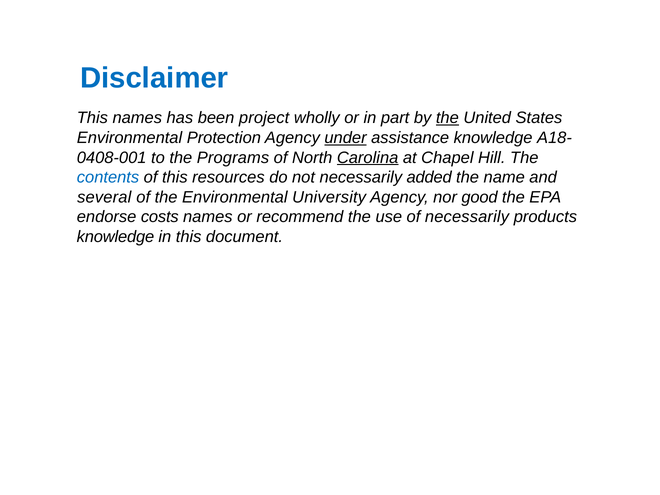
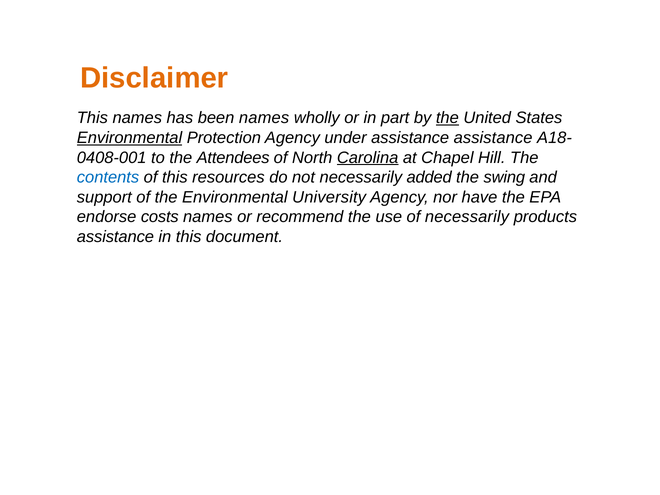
Disclaimer colour: blue -> orange (154, 78)
been project: project -> names (264, 118)
Environmental underline: none -> present (130, 138)
under underline: present -> none (346, 138)
assistance knowledge: knowledge -> assistance (493, 138)
Programs: Programs -> Attendees (233, 158)
name: name -> swing (504, 177)
several: several -> support (104, 197)
good: good -> have (479, 197)
knowledge: knowledge -> assistance (115, 237)
